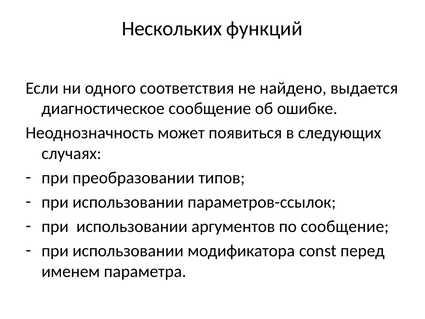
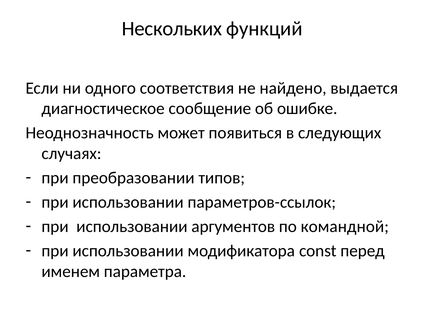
по сообщение: сообщение -> командной (345, 226)
